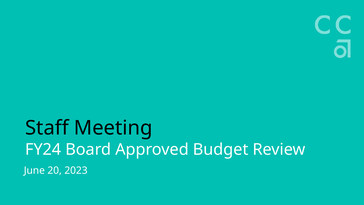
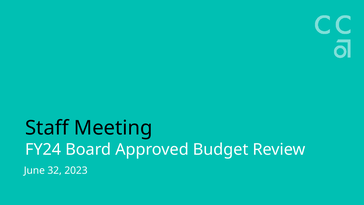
20: 20 -> 32 (55, 170)
